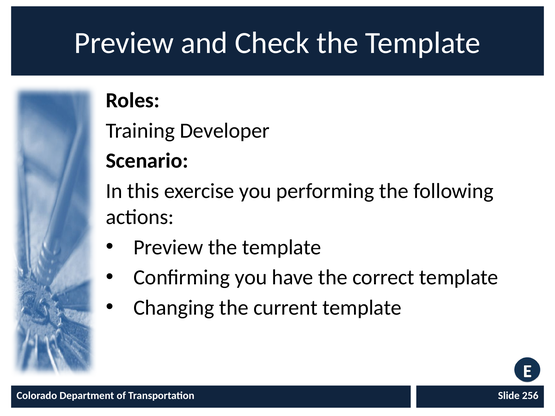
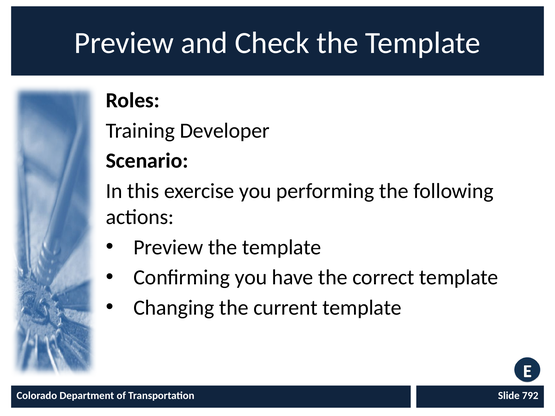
256: 256 -> 792 (530, 396)
